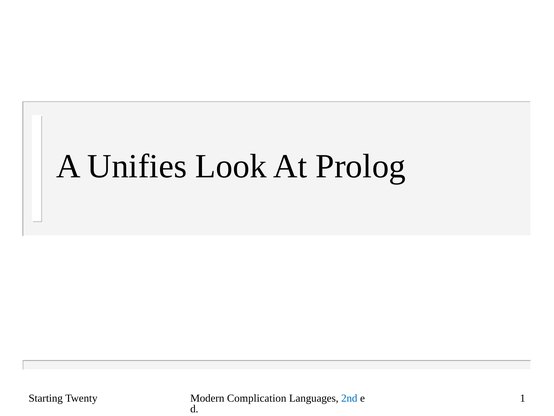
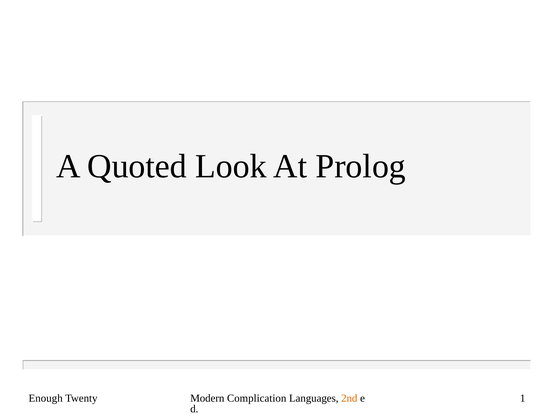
Unifies: Unifies -> Quoted (137, 166)
Starting: Starting -> Enough (46, 398)
2nd colour: blue -> orange (349, 398)
